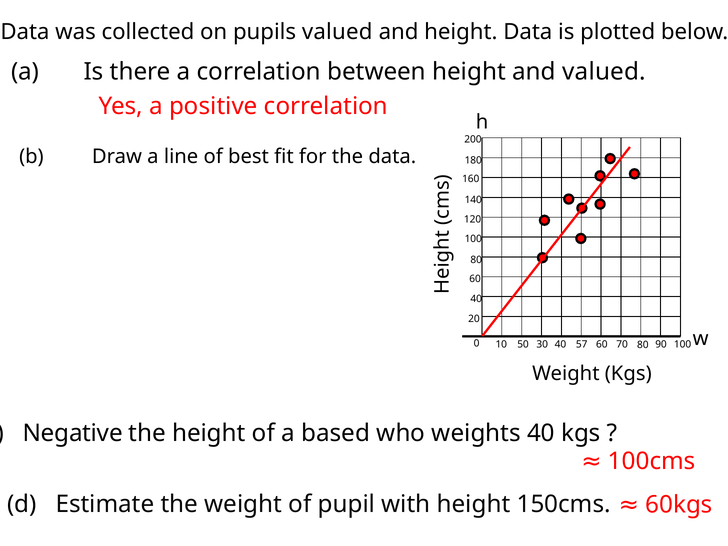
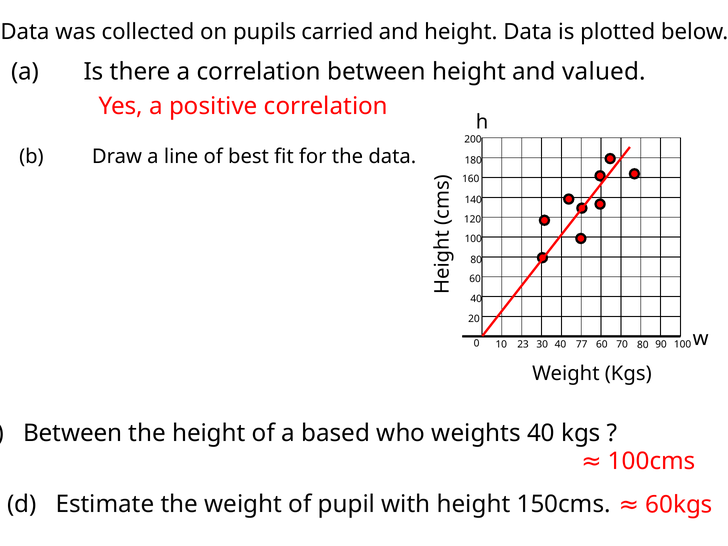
pupils valued: valued -> carried (337, 32)
50: 50 -> 23 (523, 344)
57: 57 -> 77 (582, 344)
Negative: Negative -> Between (73, 433)
